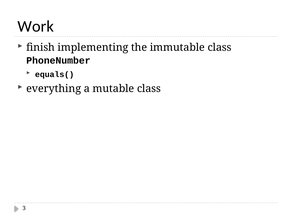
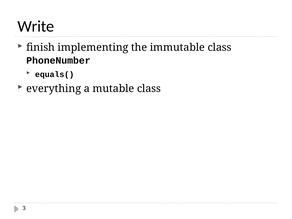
Work: Work -> Write (36, 26)
